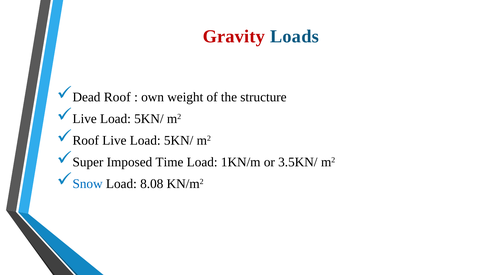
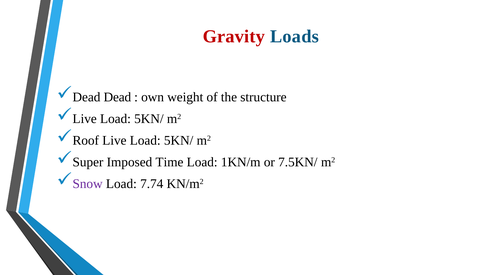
Dead Roof: Roof -> Dead (117, 97)
3.5KN/: 3.5KN/ -> 7.5KN/ (298, 162)
Snow colour: blue -> purple (88, 183)
8.08: 8.08 -> 7.74 (152, 183)
